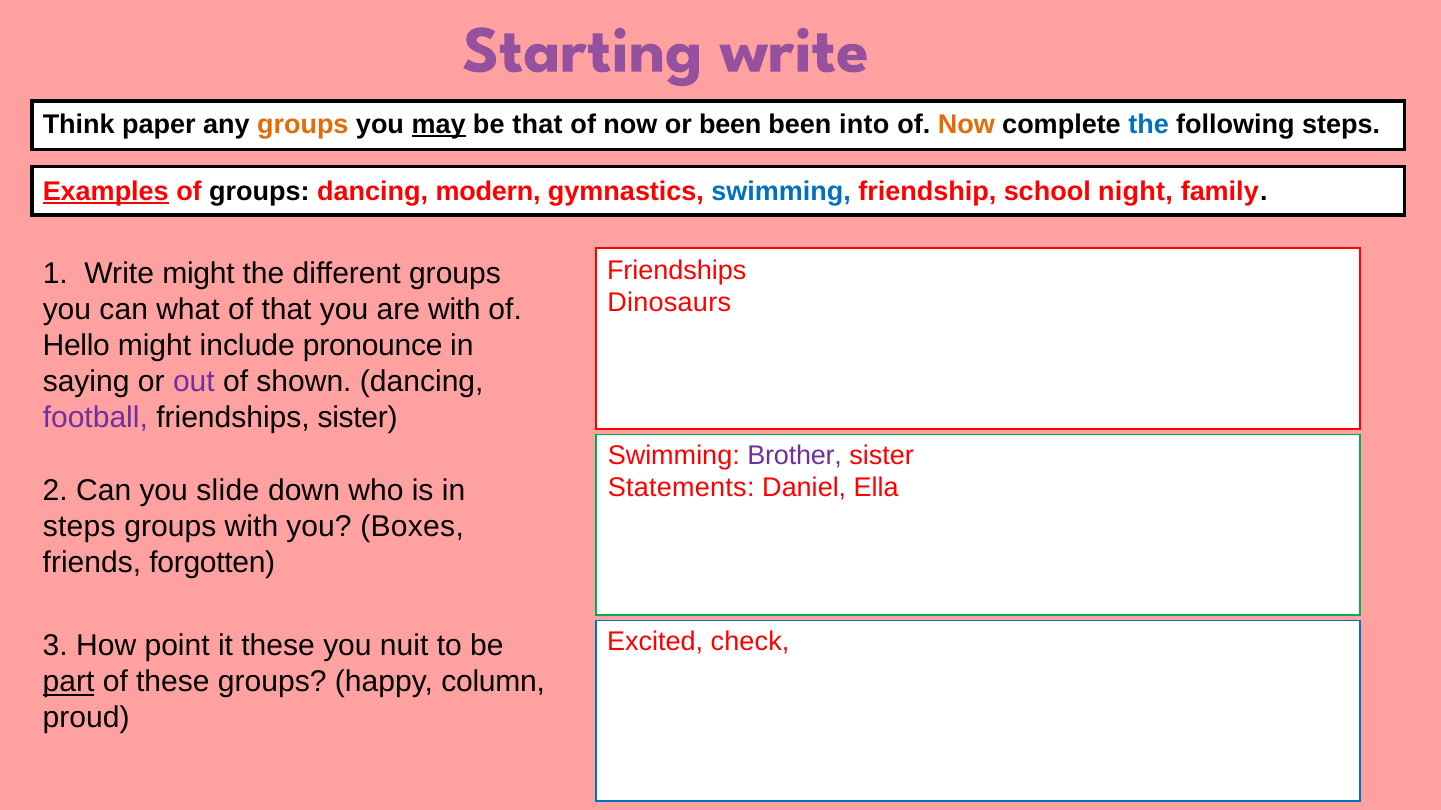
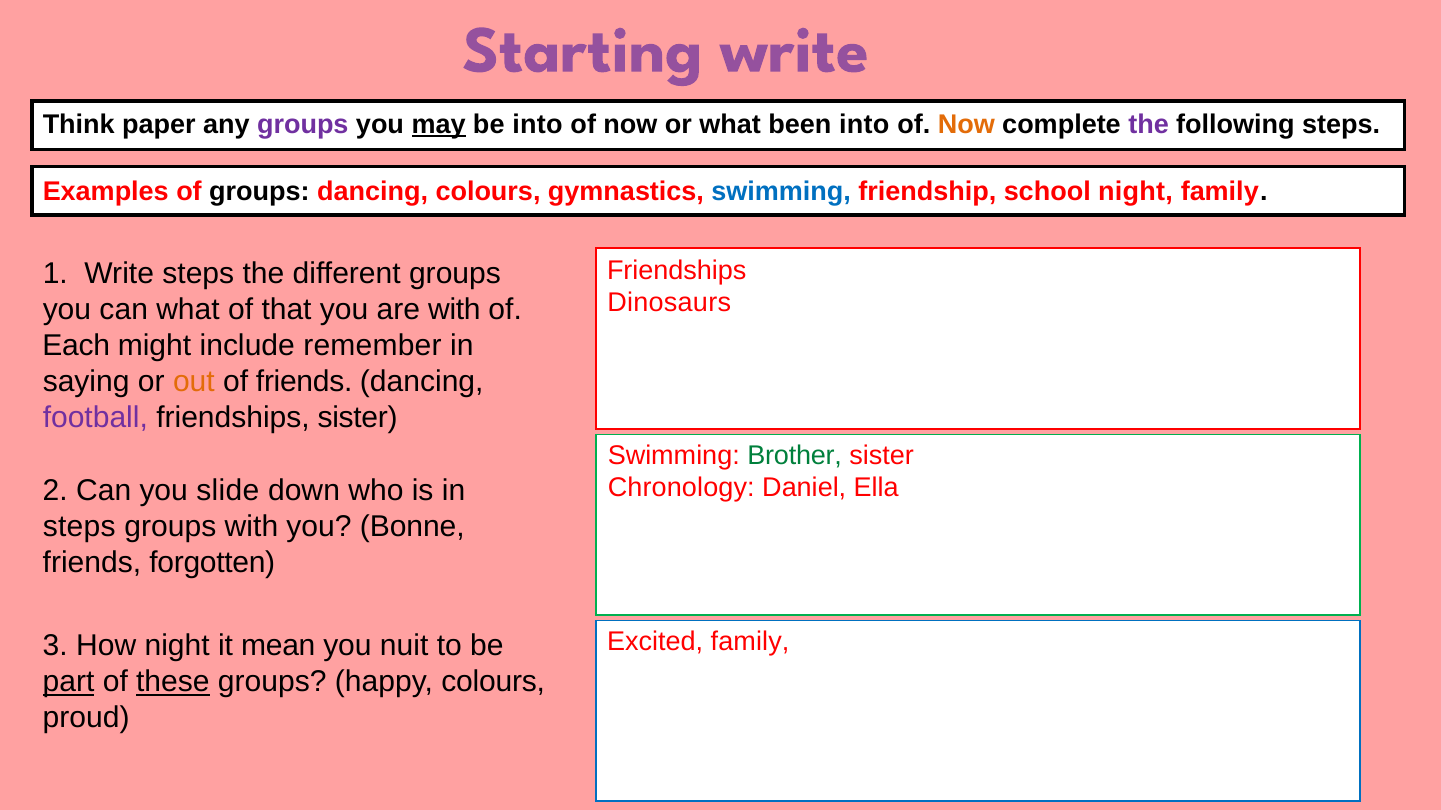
groups colour: orange -> purple (303, 124)
be that: that -> into (537, 124)
or been: been -> what (730, 124)
the colour: blue -> purple (1149, 124)
Examples underline: present -> none (106, 192)
dancing modern: modern -> colours (488, 192)
Write might: might -> steps (198, 274)
Hello: Hello -> Each (76, 346)
pronounce: pronounce -> remember (372, 346)
out colour: purple -> orange (194, 382)
of shown: shown -> friends (304, 382)
Brother colour: purple -> green (795, 456)
Statements: Statements -> Chronology (681, 488)
Boxes: Boxes -> Bonne (412, 527)
Excited check: check -> family (750, 642)
How point: point -> night (177, 646)
it these: these -> mean (278, 646)
these underline: none -> present (173, 682)
happy column: column -> colours (493, 682)
